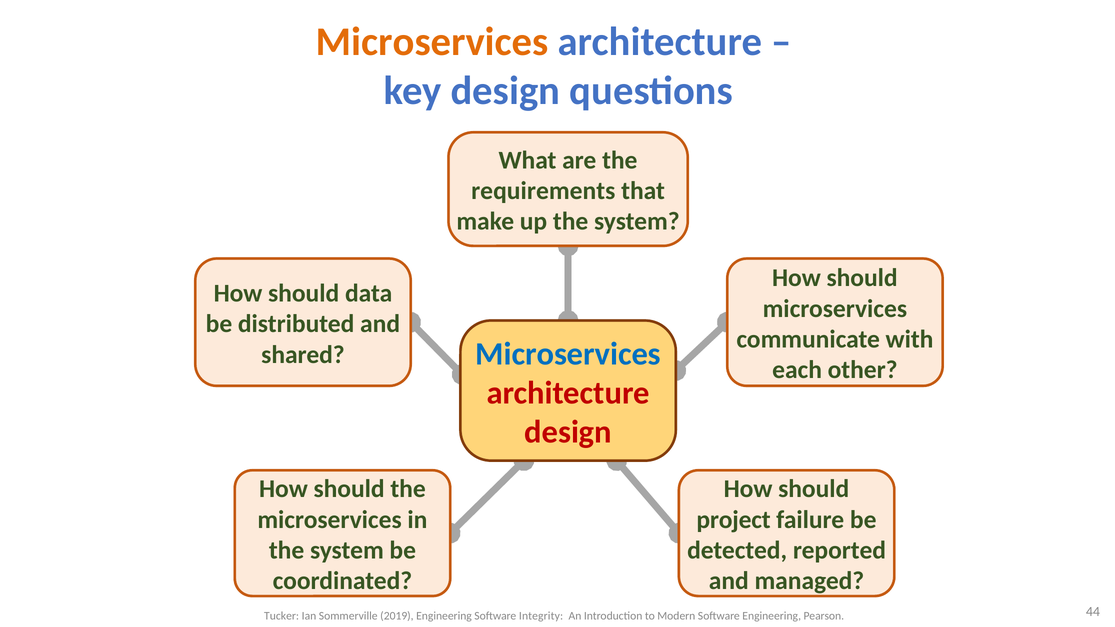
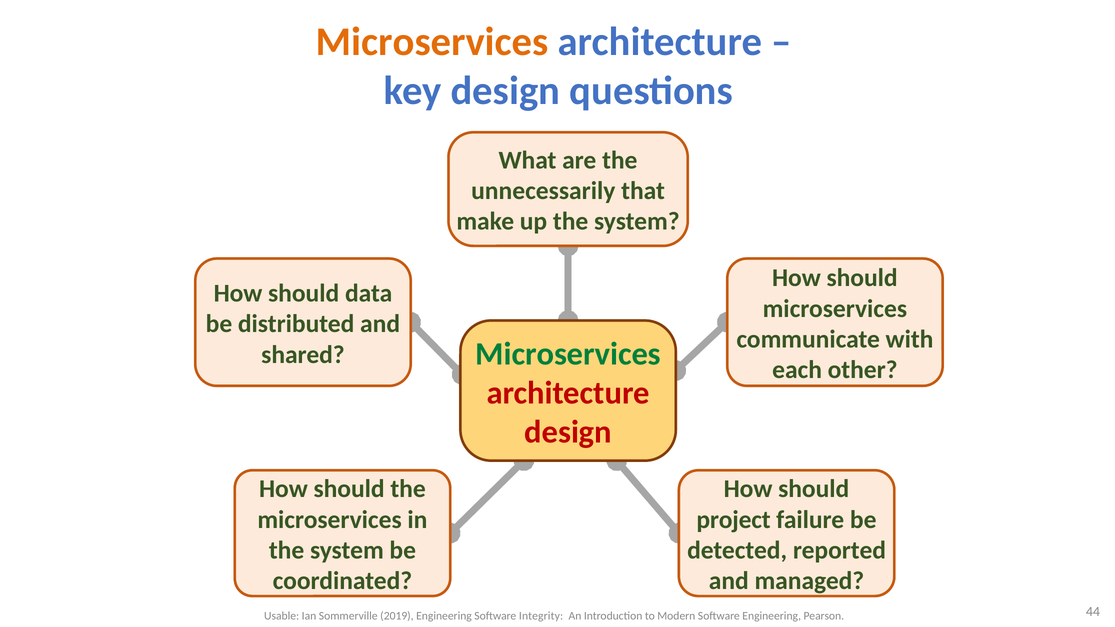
requirements: requirements -> unnecessarily (543, 191)
Microservices colour: blue -> green (568, 354)
Tucker: Tucker -> Usable (282, 616)
